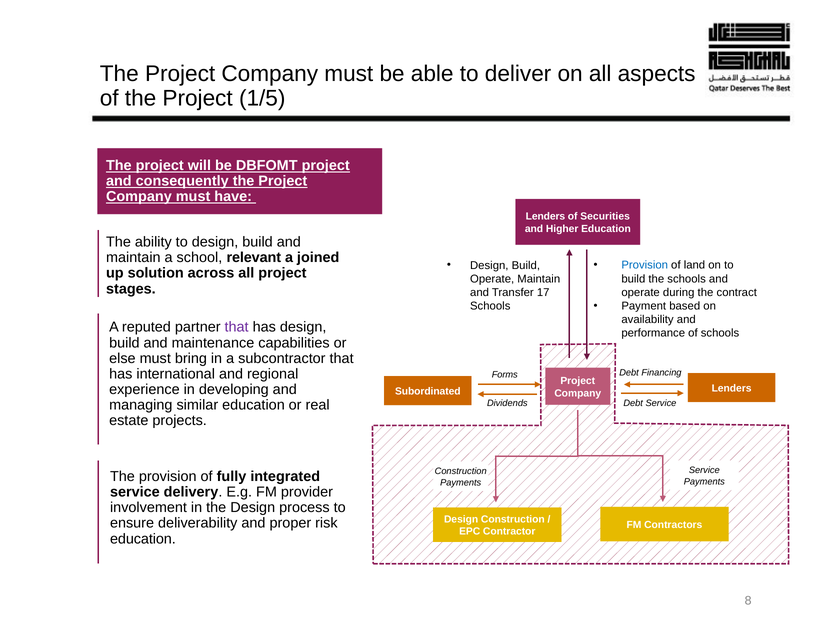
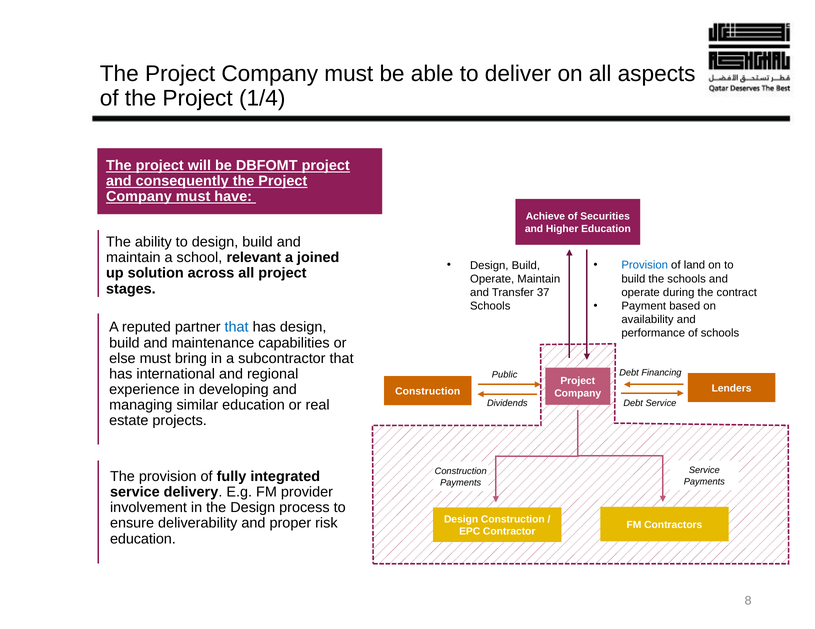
1/5: 1/5 -> 1/4 (262, 98)
Lenders: Lenders -> Achieve (545, 217)
17: 17 -> 37 (543, 293)
that colour: purple -> blue (237, 328)
Forms: Forms -> Public (505, 375)
Subordinated: Subordinated -> Construction (428, 392)
